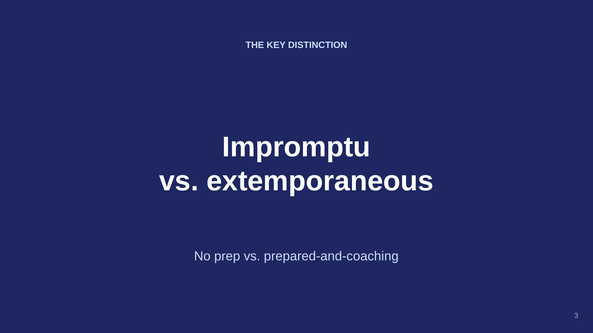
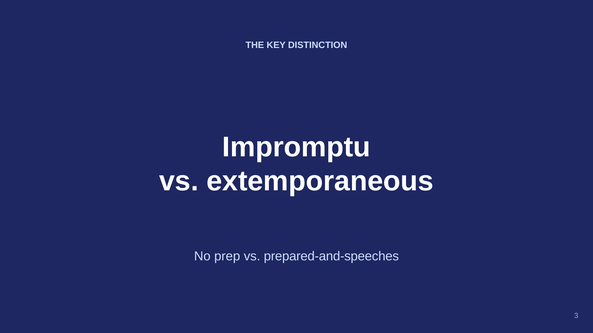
prepared-and-coaching: prepared-and-coaching -> prepared-and-speeches (331, 257)
